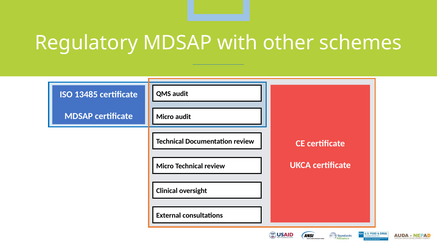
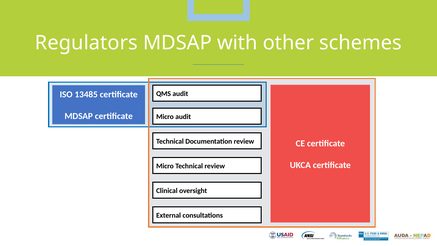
Regulatory: Regulatory -> Regulators (86, 43)
